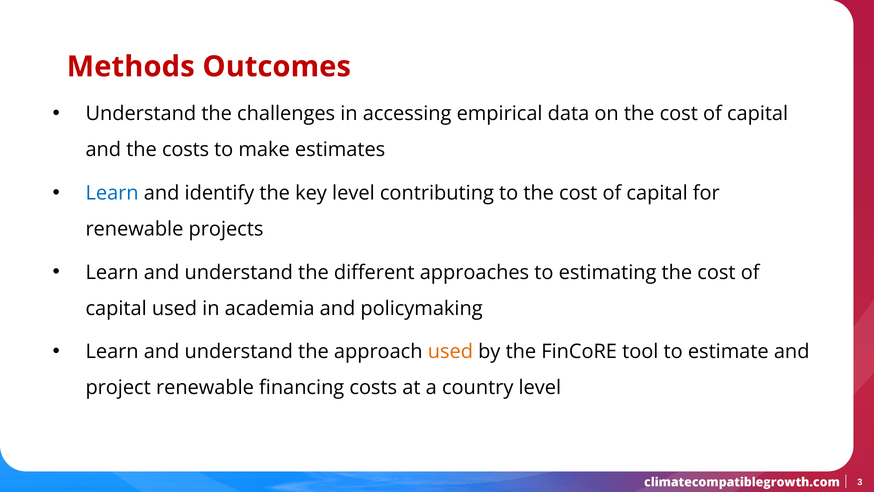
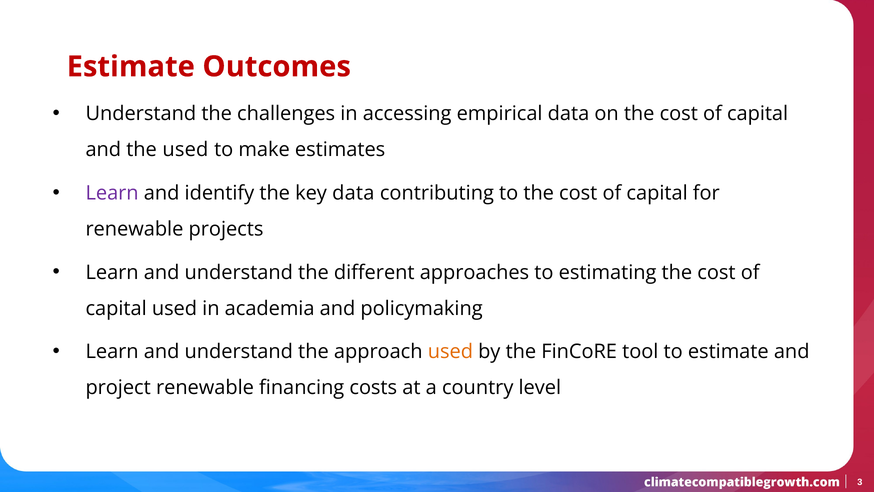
Methods: Methods -> Estimate (131, 67)
the costs: costs -> used (185, 150)
Learn colour: blue -> purple (112, 193)
key level: level -> data (353, 193)
